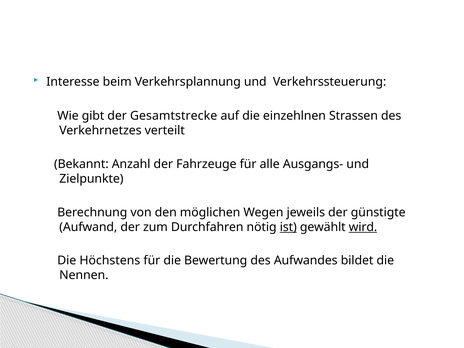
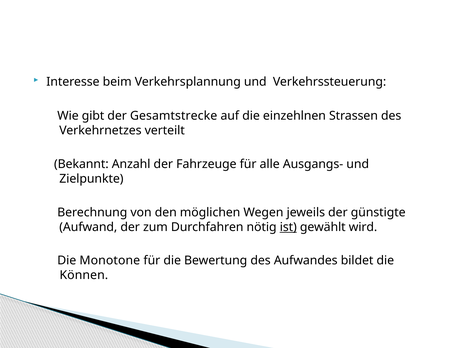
wird underline: present -> none (363, 227)
Höchstens: Höchstens -> Monotone (110, 261)
Nennen: Nennen -> Können (84, 275)
